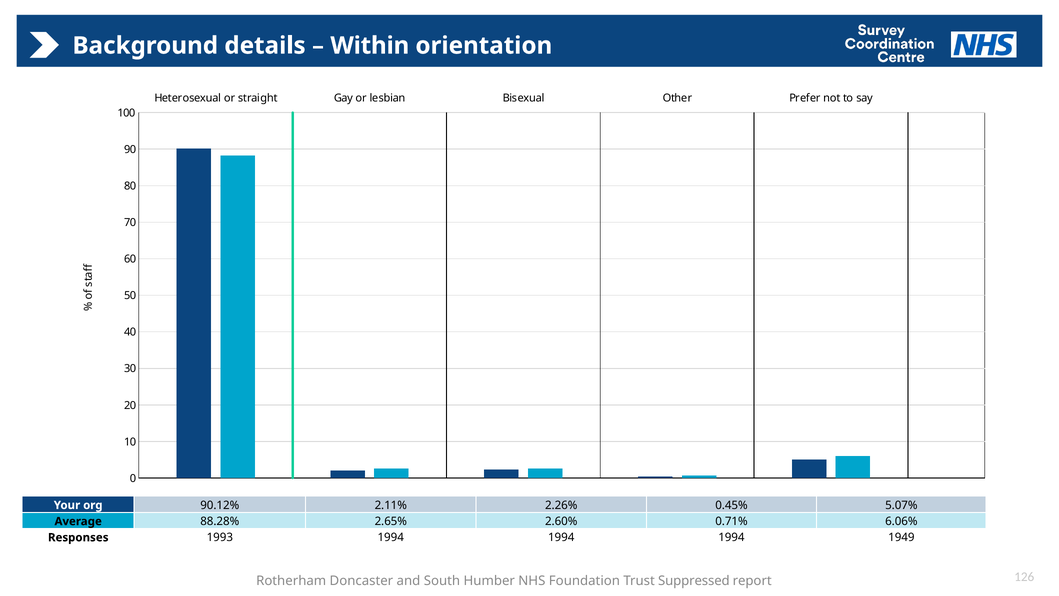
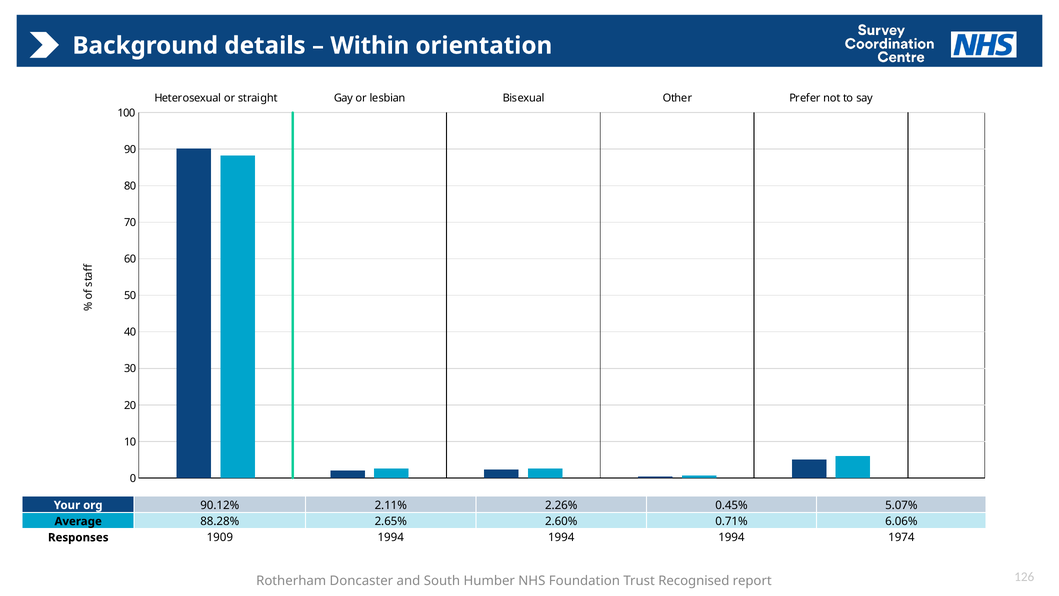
1993: 1993 -> 1909 (220, 537)
1949: 1949 -> 1974 (901, 537)
Suppressed: Suppressed -> Recognised (694, 581)
